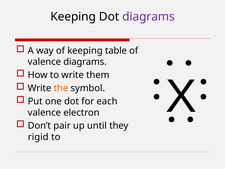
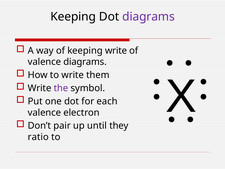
keeping table: table -> write (116, 51)
the colour: orange -> purple (61, 88)
rigid: rigid -> ratio (38, 137)
